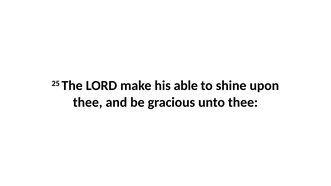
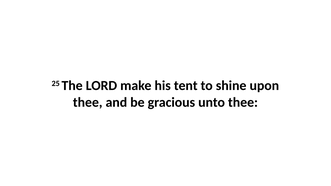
able: able -> tent (186, 86)
